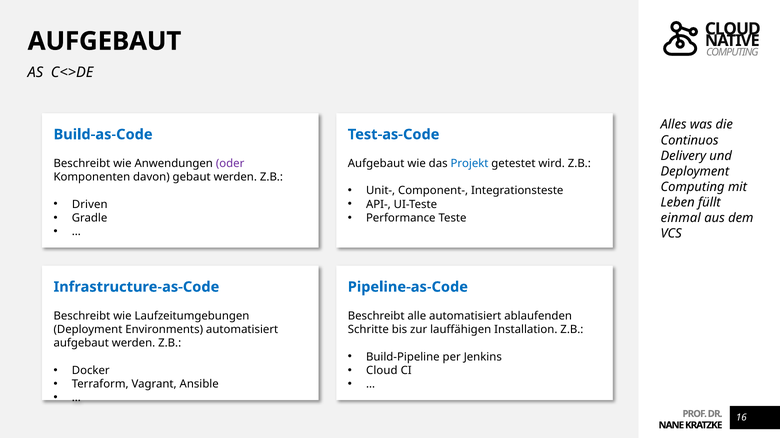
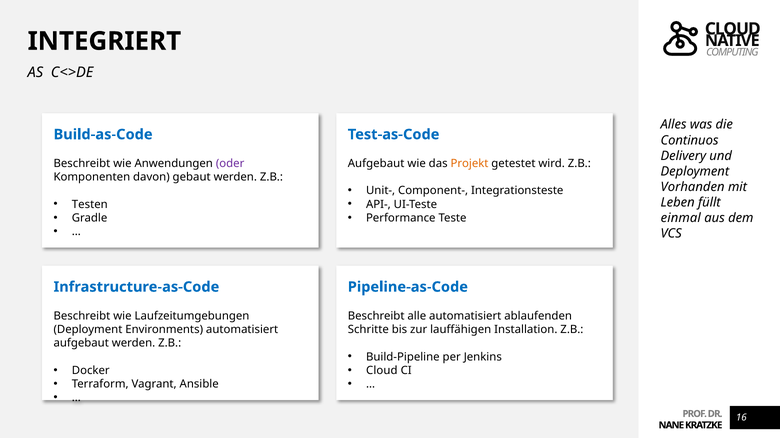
AUFGEBAUT: AUFGEBAUT -> INTEGRIERT (104, 41)
Projekt colour: blue -> orange (469, 164)
Computing: Computing -> Vorhanden (693, 187)
Driven: Driven -> Testen (90, 205)
